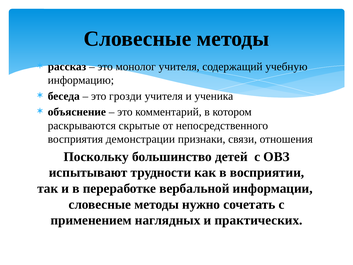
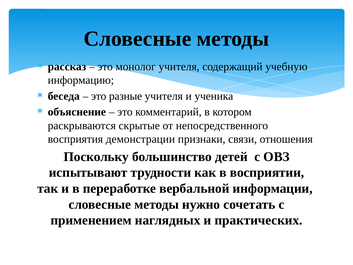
грозди: грозди -> разные (126, 96)
